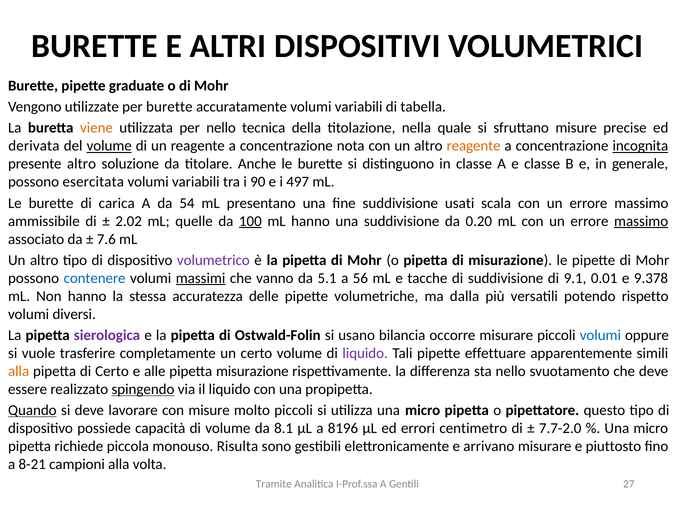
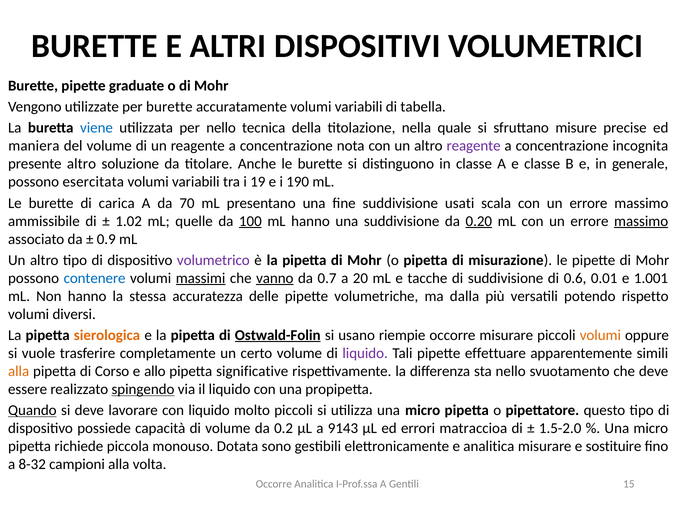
viene colour: orange -> blue (97, 128)
derivata: derivata -> maniera (34, 146)
volume underline: present -> none (109, 146)
reagente colour: orange -> purple (474, 146)
incognita underline: present -> none (640, 146)
90: 90 -> 19 (258, 182)
497: 497 -> 190 (298, 182)
54: 54 -> 70 (187, 203)
2.02: 2.02 -> 1.02 (129, 221)
0.20 underline: none -> present (479, 221)
7.6: 7.6 -> 0.9 (106, 239)
vanno underline: none -> present (275, 278)
5.1: 5.1 -> 0.7 (327, 278)
56: 56 -> 20 (360, 278)
9.1: 9.1 -> 0.6 (575, 278)
9.378: 9.378 -> 1.001 (651, 278)
sierologica colour: purple -> orange (107, 335)
Ostwald-Folin underline: none -> present (278, 335)
bilancia: bilancia -> riempie (402, 335)
volumi colour: blue -> orange (600, 335)
di Certo: Certo -> Corso (112, 371)
alle: alle -> allo (155, 371)
pipetta misurazione: misurazione -> significative (252, 371)
con misure: misure -> liquido (209, 410)
8.1: 8.1 -> 0.2 (284, 428)
8196: 8196 -> 9143 (343, 428)
centimetro: centimetro -> matraccioa (473, 428)
7.7-2.0: 7.7-2.0 -> 1.5-2.0 (560, 428)
Risulta: Risulta -> Dotata (238, 446)
e arrivano: arrivano -> analitica (489, 446)
piuttosto: piuttosto -> sostituire (614, 446)
8-21: 8-21 -> 8-32 (32, 464)
Tramite: Tramite -> Occorre (274, 483)
27: 27 -> 15 (629, 483)
